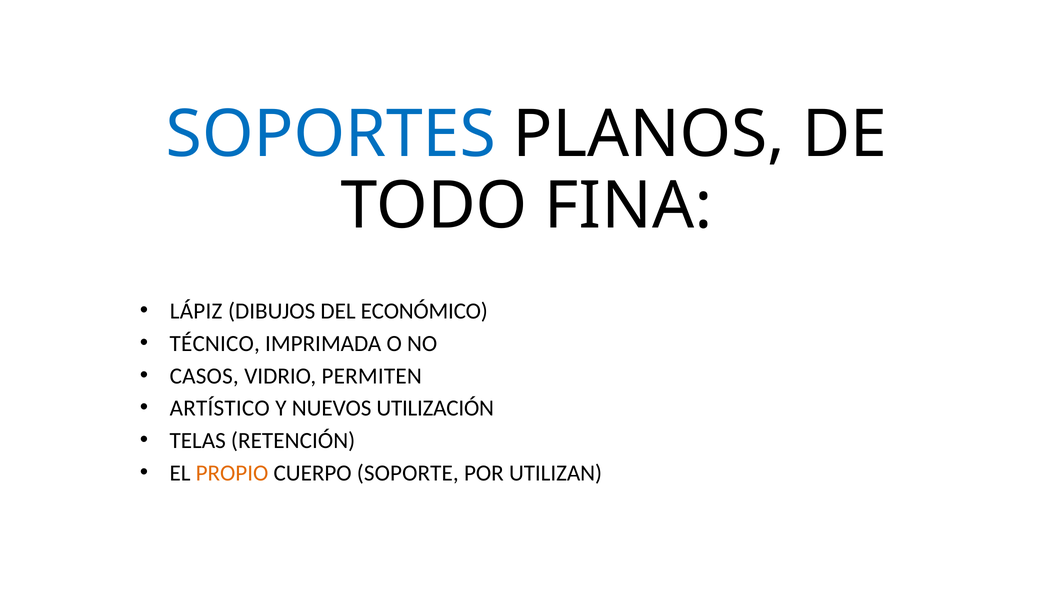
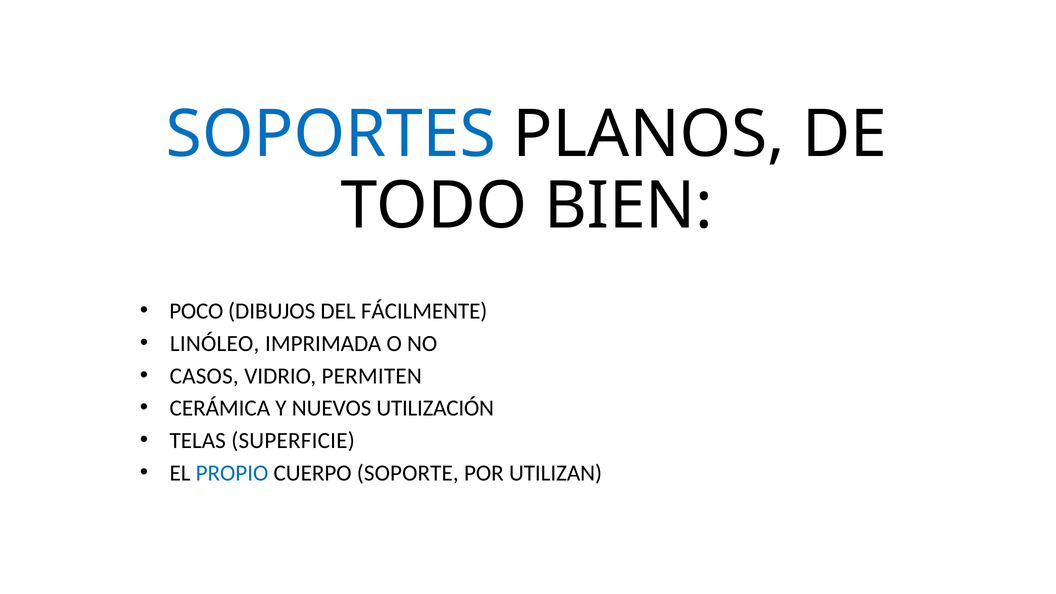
FINA: FINA -> BIEN (629, 206)
LÁPIZ: LÁPIZ -> POCO (196, 311)
ECONÓMICO: ECONÓMICO -> FÁCILMENTE (424, 311)
TÉCNICO: TÉCNICO -> LINÓLEO (215, 344)
ARTÍSTICO: ARTÍSTICO -> CERÁMICA (220, 408)
RETENCIÓN: RETENCIÓN -> SUPERFICIE (293, 441)
PROPIO colour: orange -> blue (232, 473)
